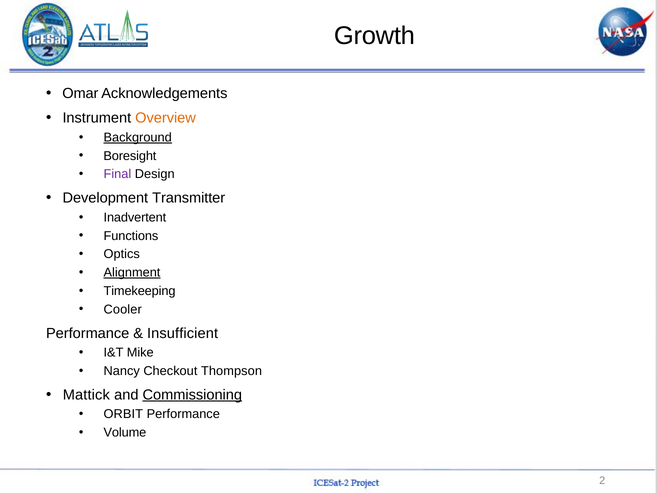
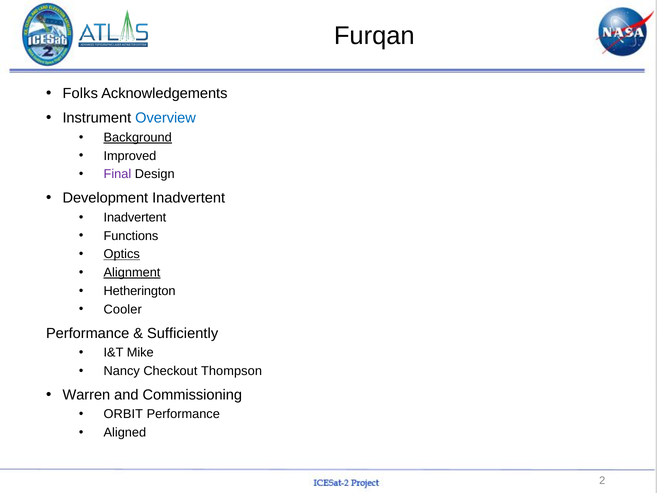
Growth: Growth -> Furqan (374, 36)
Omar: Omar -> Folks (80, 93)
Overview colour: orange -> blue (166, 118)
Boresight: Boresight -> Improved (130, 156)
Development Transmitter: Transmitter -> Inadvertent (189, 198)
Optics underline: none -> present (122, 254)
Timekeeping: Timekeeping -> Hetherington (140, 291)
Insufficient: Insufficient -> Sufficiently (183, 333)
Mattick: Mattick -> Warren (86, 395)
Commissioning underline: present -> none (192, 395)
Volume: Volume -> Aligned (125, 432)
